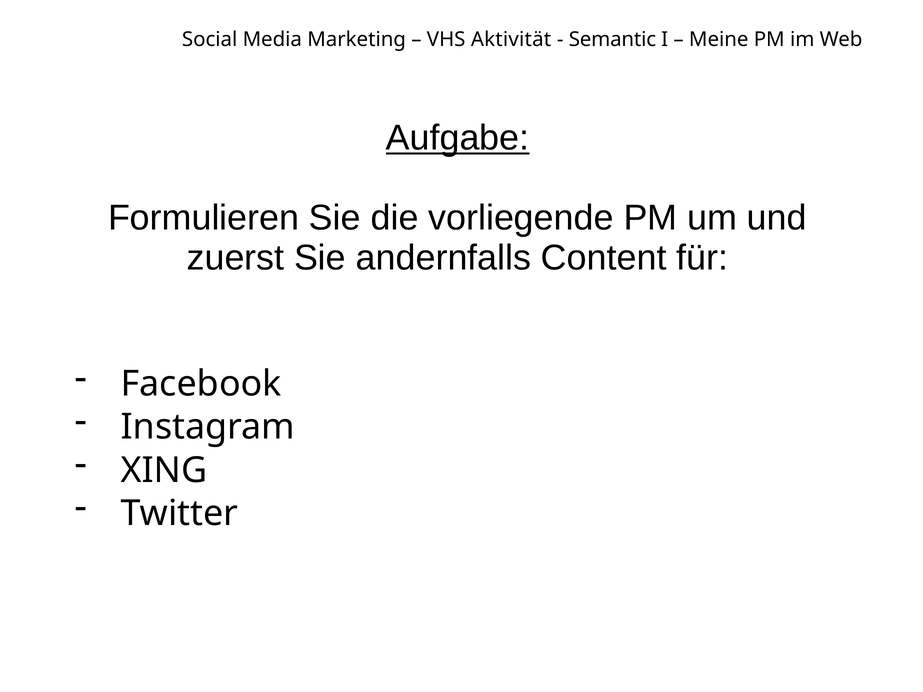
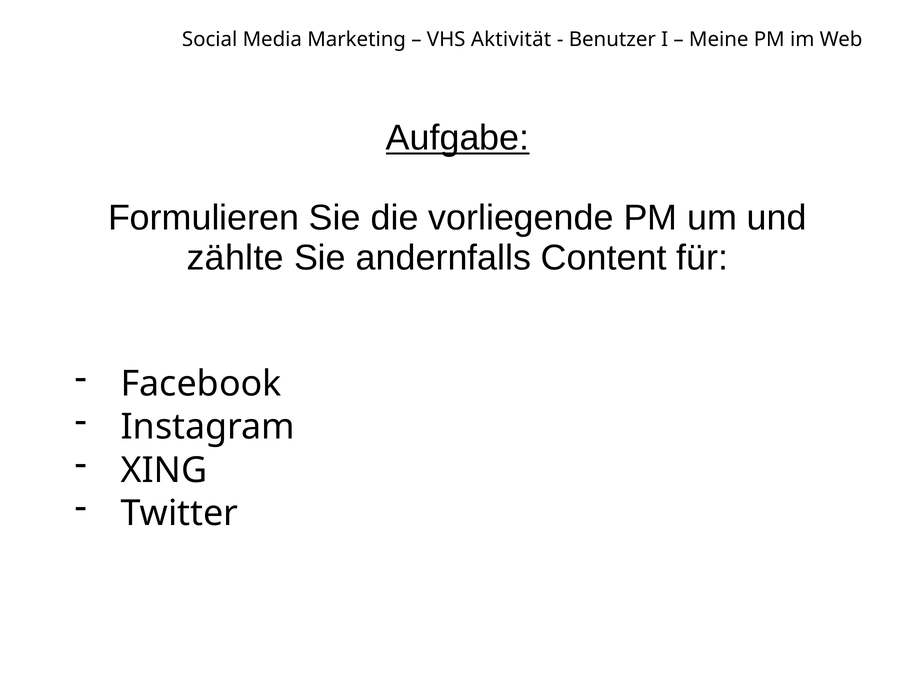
Semantic: Semantic -> Benutzer (612, 40)
zuerst: zuerst -> zählte (235, 258)
